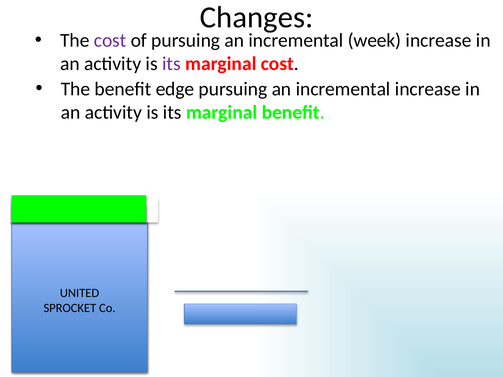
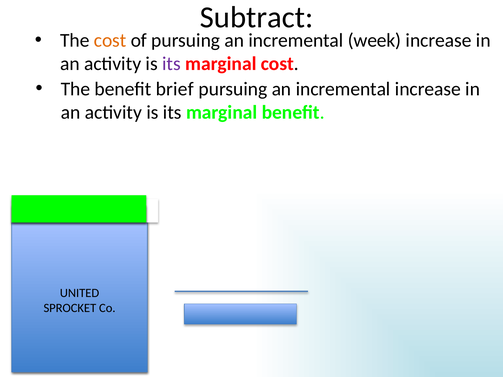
Changes: Changes -> Subtract (257, 17)
cost colour: purple -> orange (110, 40)
edge: edge -> brief (175, 89)
